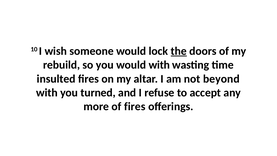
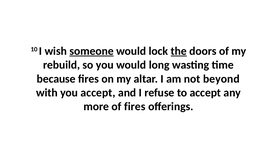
someone underline: none -> present (92, 51)
would with: with -> long (159, 65)
insulted: insulted -> because (56, 79)
you turned: turned -> accept (98, 93)
